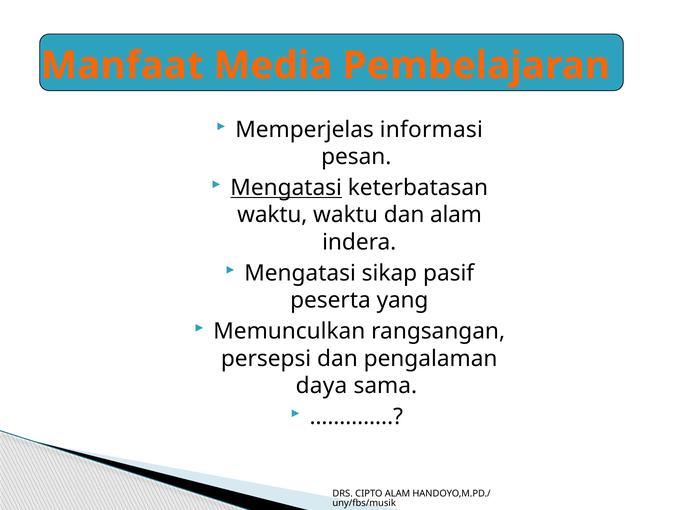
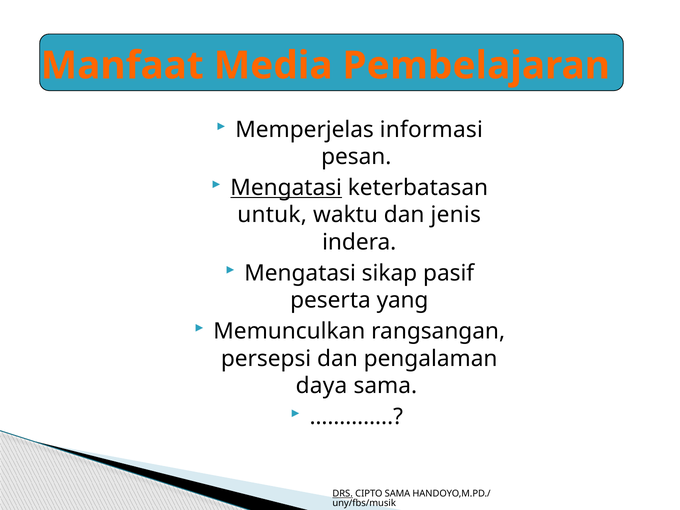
waktu: waktu -> untuk (272, 215)
dan alam: alam -> jenis (456, 215)
DRS underline: none -> present (343, 494)
CIPTO ALAM: ALAM -> SAMA (397, 494)
